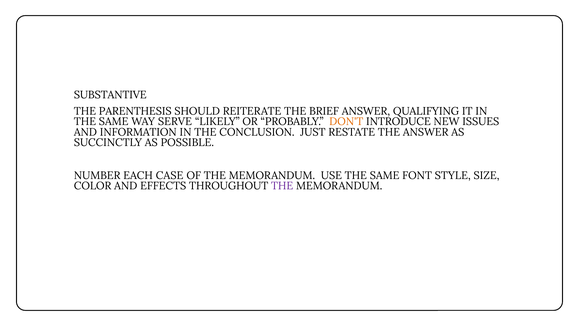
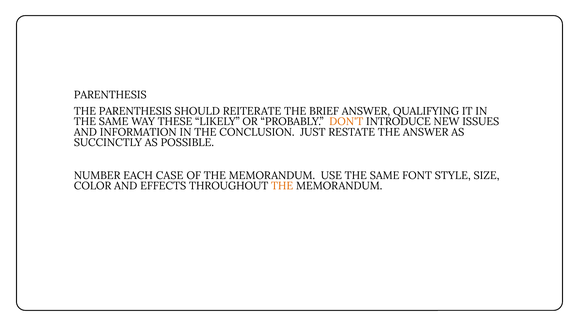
SUBSTANTIVE: SUBSTANTIVE -> PARENTHESIS (110, 95)
SERVE: SERVE -> THESE (175, 122)
THE colour: purple -> orange (282, 186)
